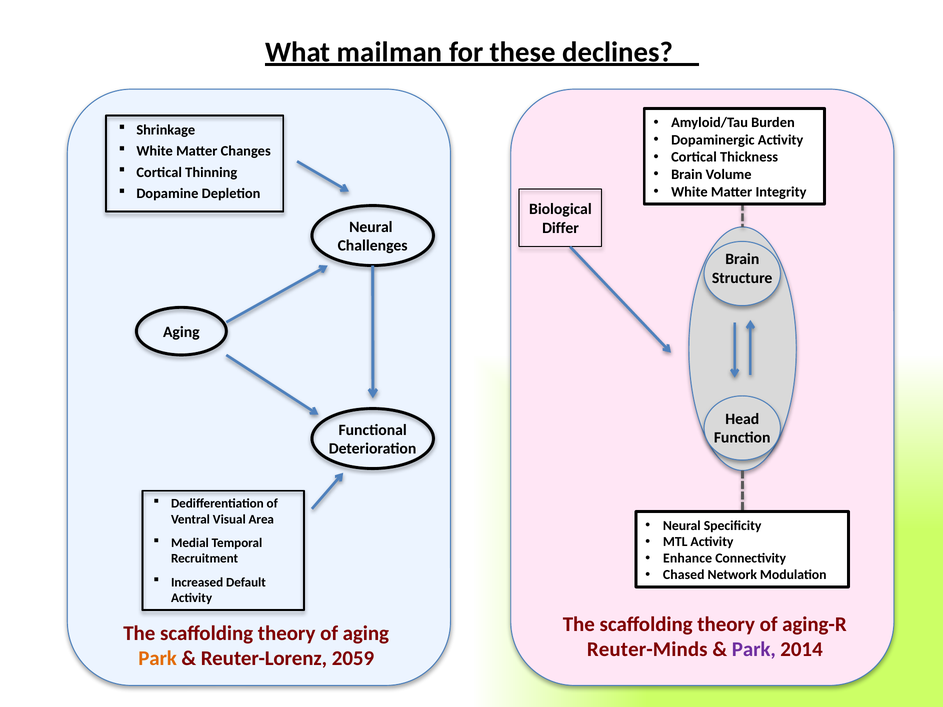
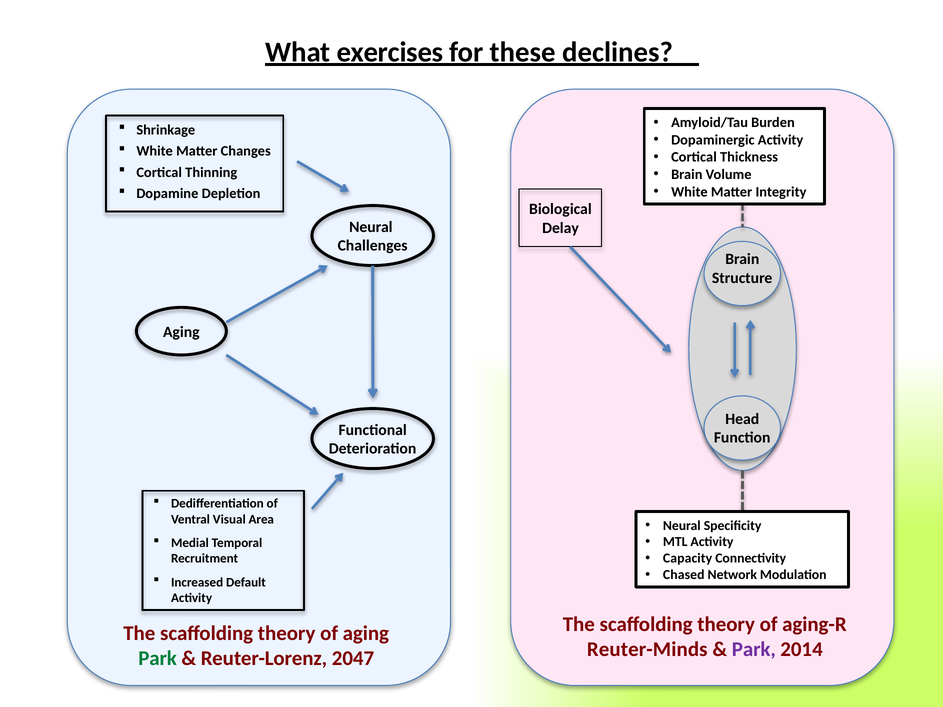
mailman: mailman -> exercises (390, 52)
Differ: Differ -> Delay (560, 228)
Enhance: Enhance -> Capacity (688, 559)
Park colour: orange -> green (158, 659)
2059: 2059 -> 2047 (353, 659)
